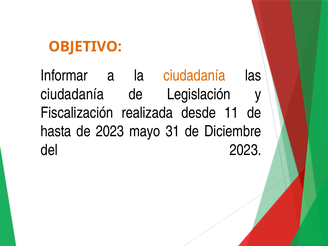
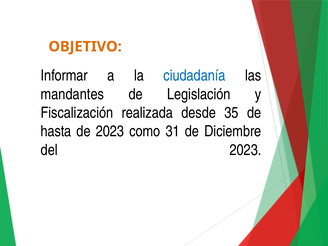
ciudadanía colour: orange -> blue (194, 76)
ciudadanía: ciudadanía -> mandantes (72, 94)
11: 11 -> 35 (231, 113)
mayo: mayo -> como (145, 131)
